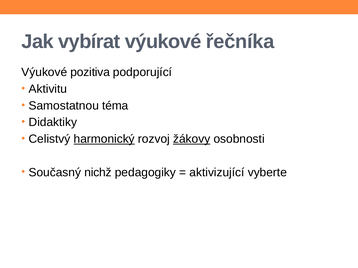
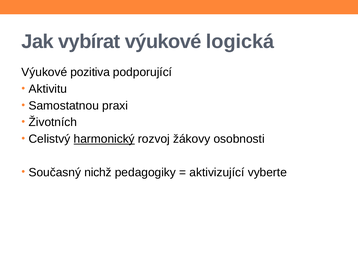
řečníka: řečníka -> logická (240, 42)
téma: téma -> praxi (115, 106)
Didaktiky: Didaktiky -> Životních (53, 123)
žákovy underline: present -> none (192, 139)
